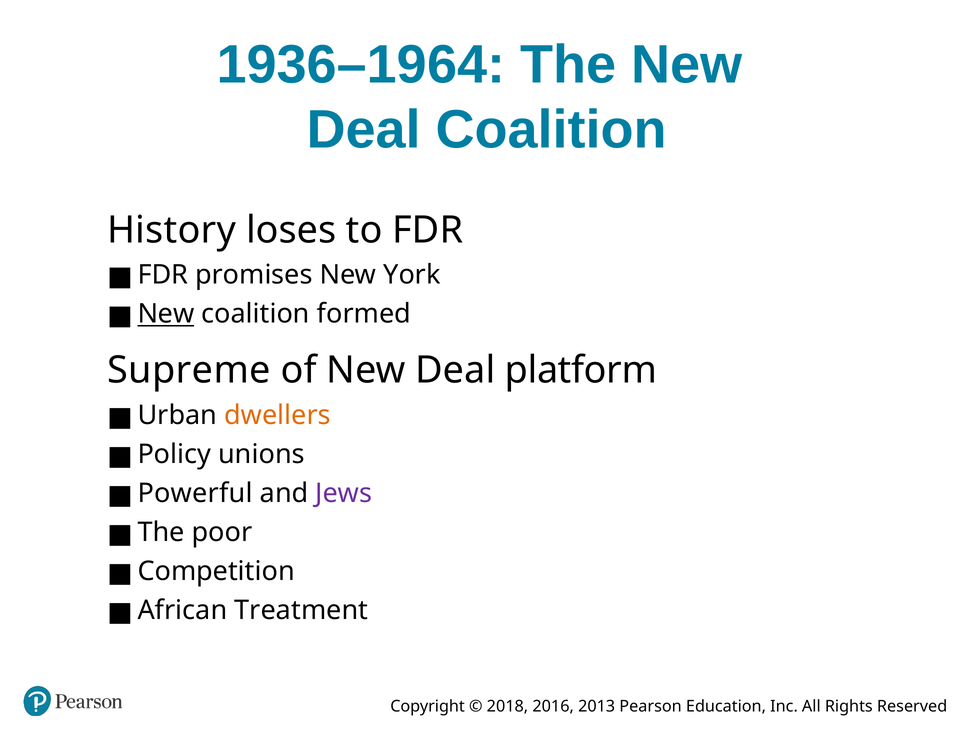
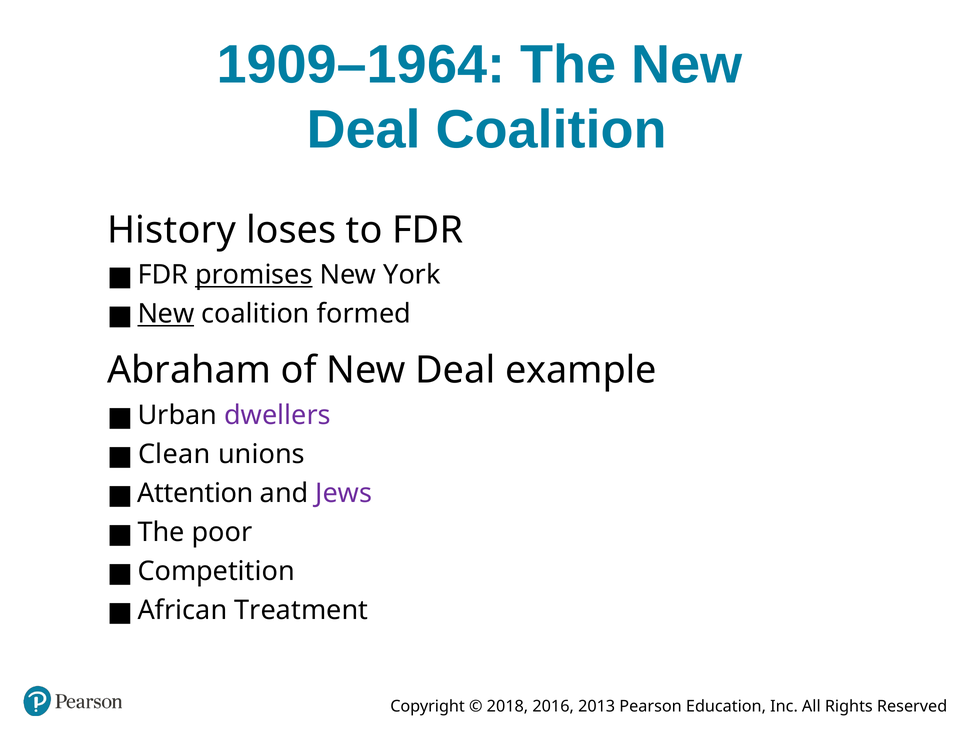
1936–1964: 1936–1964 -> 1909–1964 (361, 65)
promises underline: none -> present (254, 275)
Supreme: Supreme -> Abraham (189, 370)
platform: platform -> example (581, 370)
dwellers colour: orange -> purple (278, 415)
Policy: Policy -> Clean (174, 454)
Powerful: Powerful -> Attention (195, 493)
